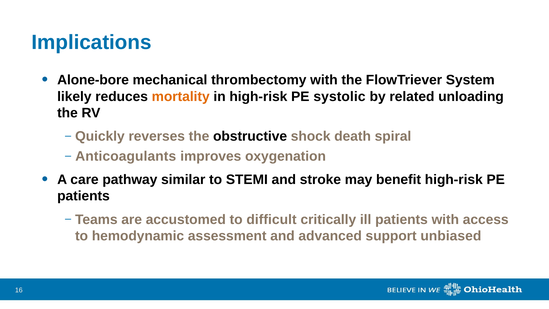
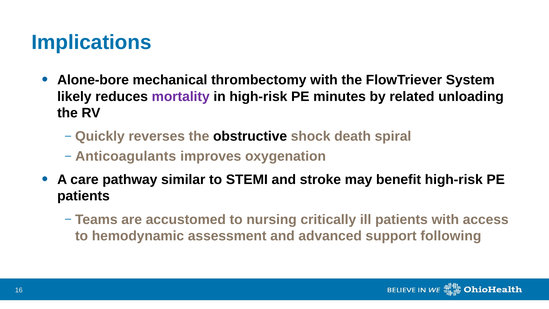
mortality colour: orange -> purple (181, 97)
systolic: systolic -> minutes (340, 97)
difficult: difficult -> nursing (272, 219)
unbiased: unbiased -> following (451, 236)
